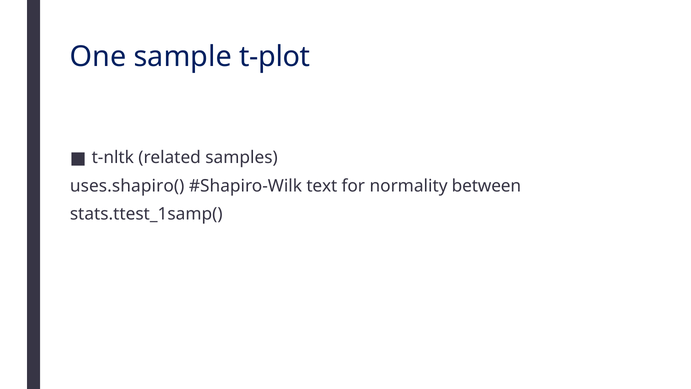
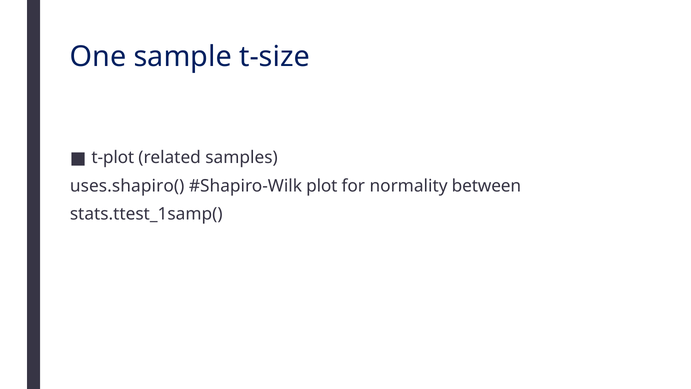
t-plot: t-plot -> t-size (275, 57)
t-nltk: t-nltk -> t-plot (113, 158)
text: text -> plot (322, 186)
